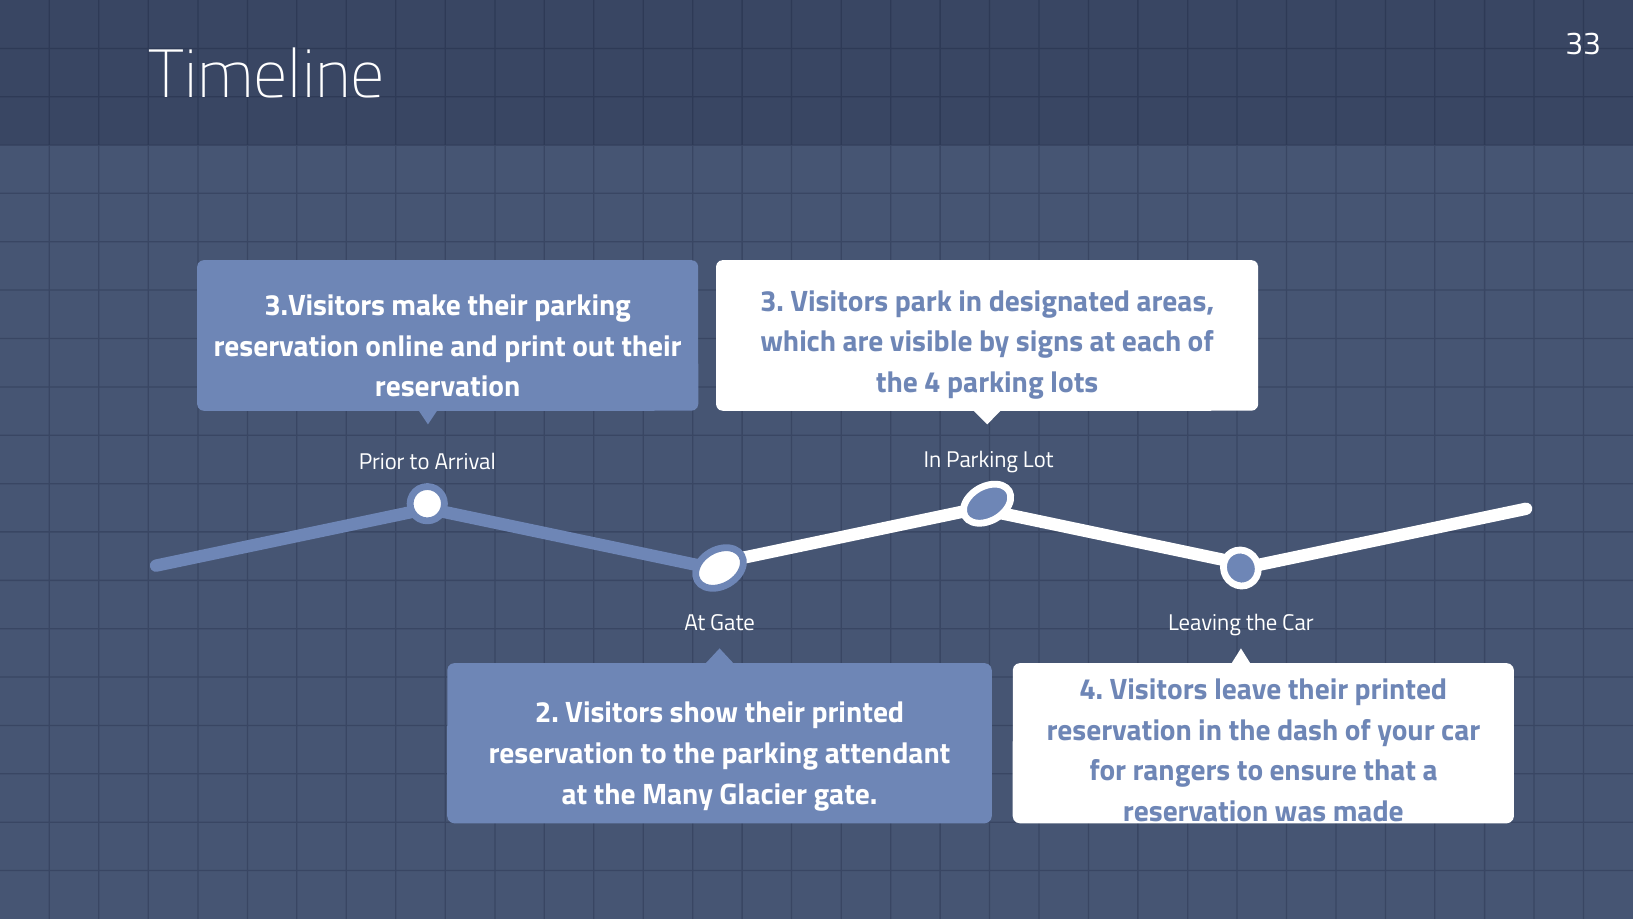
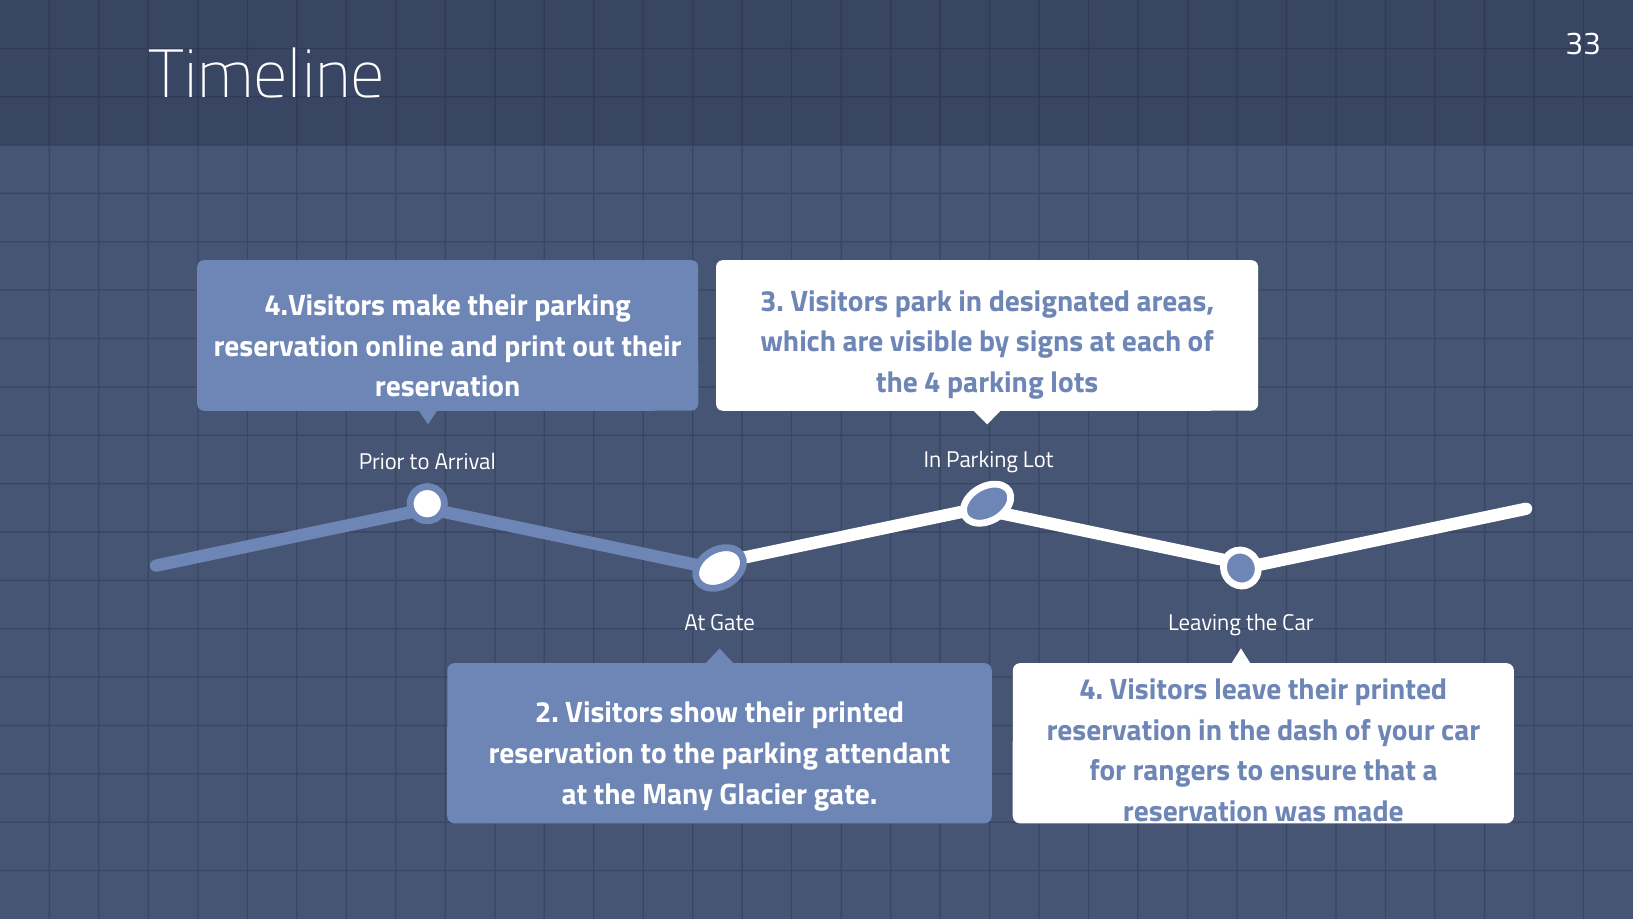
3.Visitors: 3.Visitors -> 4.Visitors (325, 306)
